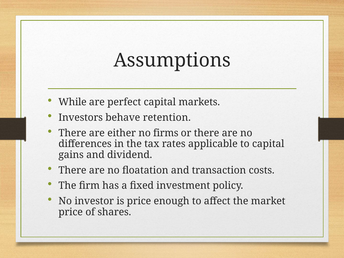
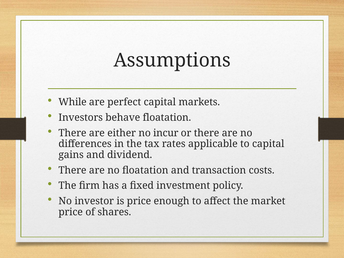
behave retention: retention -> floatation (167, 118)
firms: firms -> incur (166, 133)
